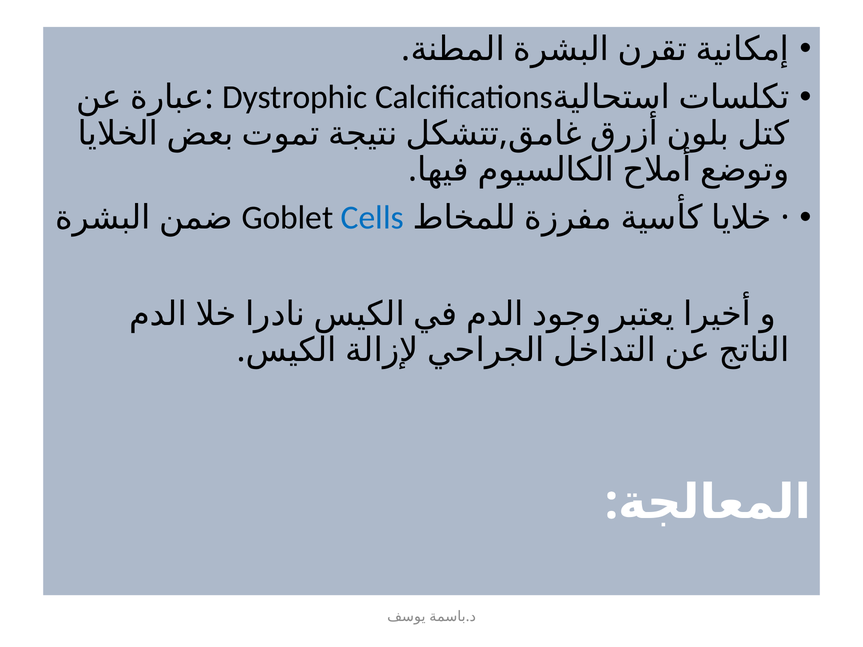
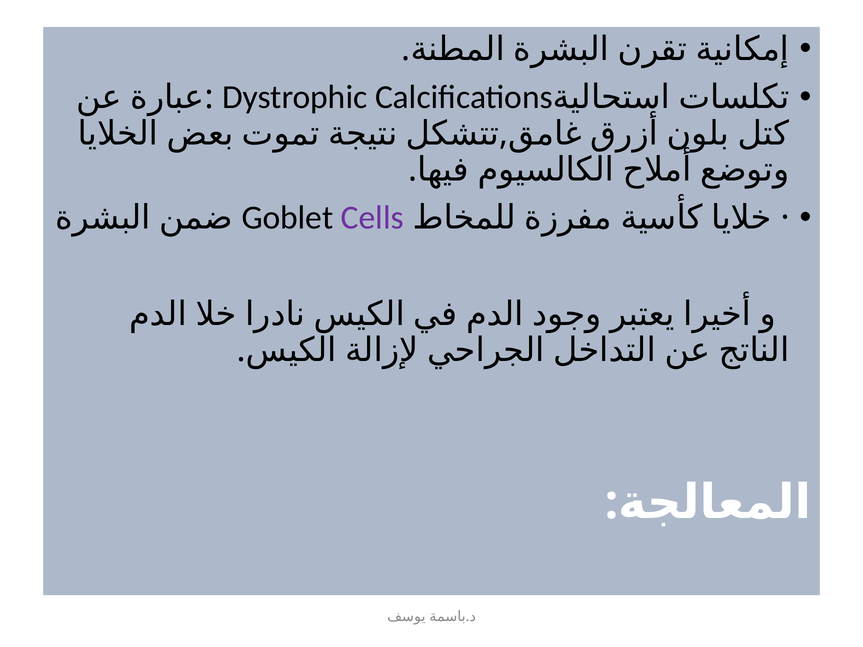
Cells colour: blue -> purple (372, 218)
